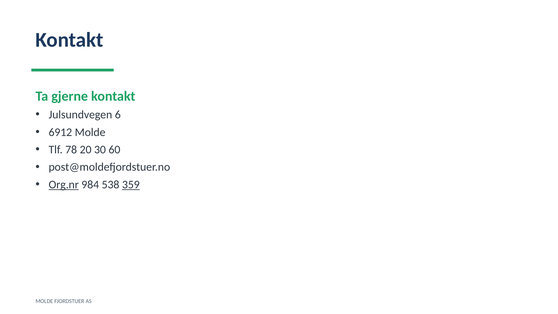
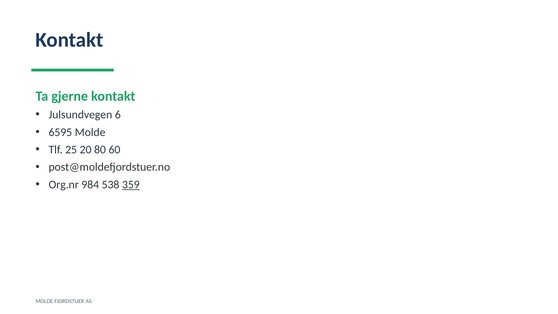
6912: 6912 -> 6595 (60, 132)
78: 78 -> 25 (71, 150)
30: 30 -> 80 (100, 150)
Org.nr underline: present -> none (64, 185)
